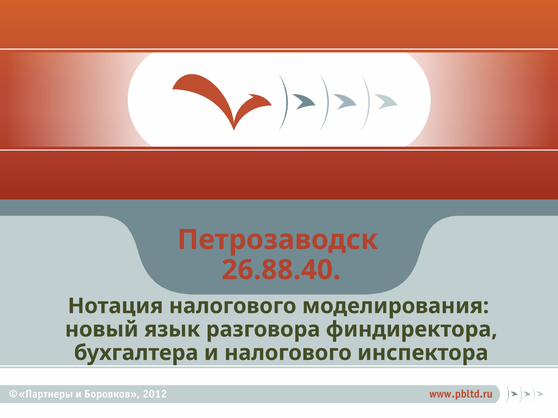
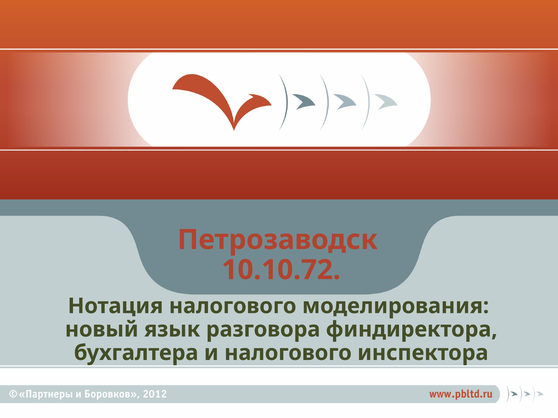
26.88.40: 26.88.40 -> 10.10.72 (281, 270)
